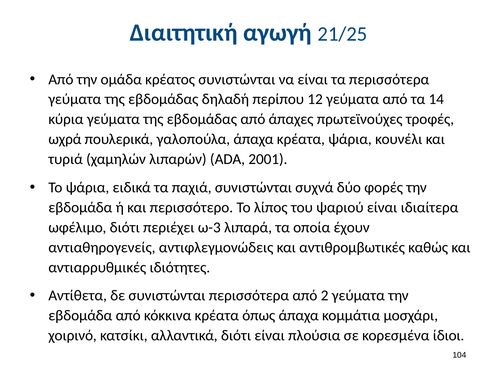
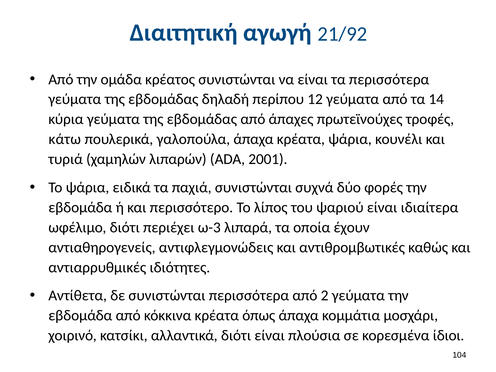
21/25: 21/25 -> 21/92 (342, 34)
ωχρά: ωχρά -> κάτω (65, 139)
